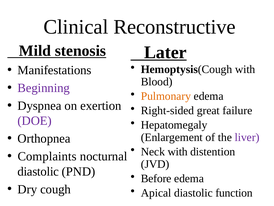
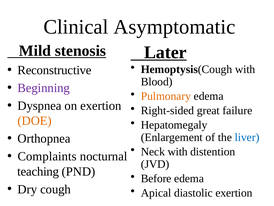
Reconstructive: Reconstructive -> Asymptomatic (174, 27)
Manifestations: Manifestations -> Reconstructive (55, 70)
DOE colour: purple -> orange (35, 121)
liver colour: purple -> blue (247, 137)
diastolic: diastolic -> teaching (38, 171)
diastolic function: function -> exertion (234, 192)
